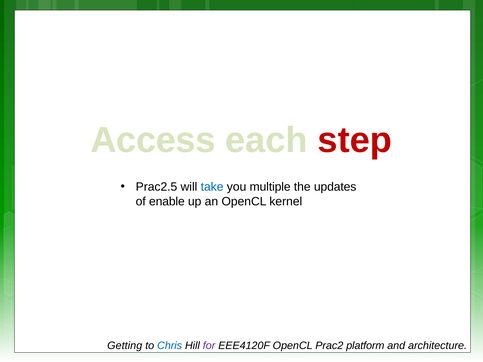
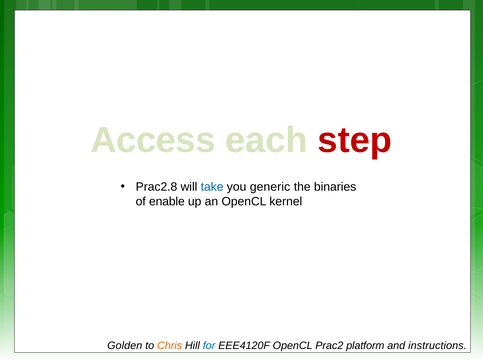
Prac2.5: Prac2.5 -> Prac2.8 (156, 187)
multiple: multiple -> generic (270, 187)
updates: updates -> binaries (335, 187)
Getting: Getting -> Golden (125, 346)
Chris colour: blue -> orange (170, 346)
for colour: purple -> blue (209, 346)
architecture: architecture -> instructions (437, 346)
